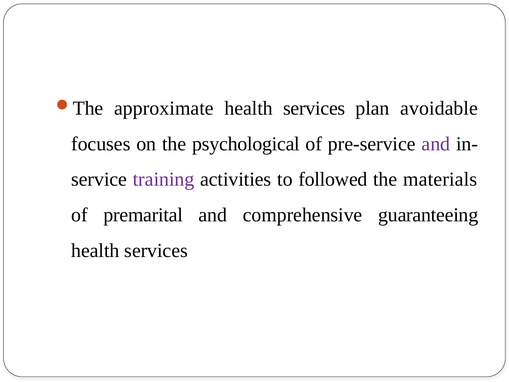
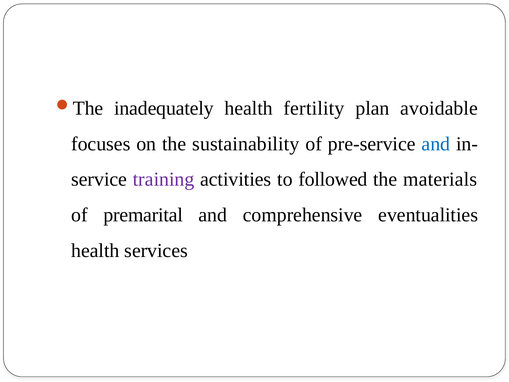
approximate: approximate -> inadequately (164, 108)
services: services -> fertility (314, 108)
psychological: psychological -> sustainability (246, 144)
and colour: purple -> blue (436, 144)
guaranteeing: guaranteeing -> eventualities (428, 215)
